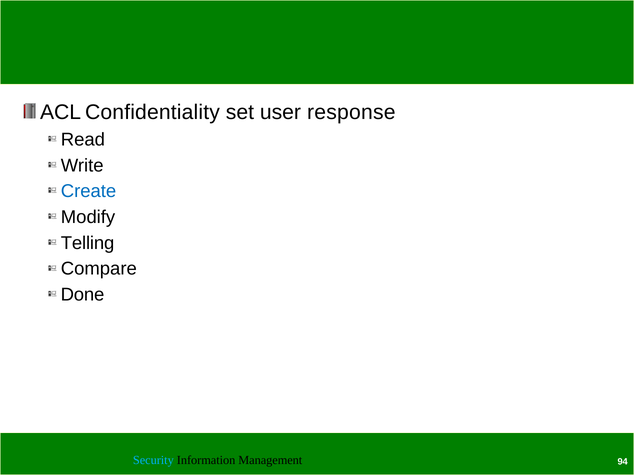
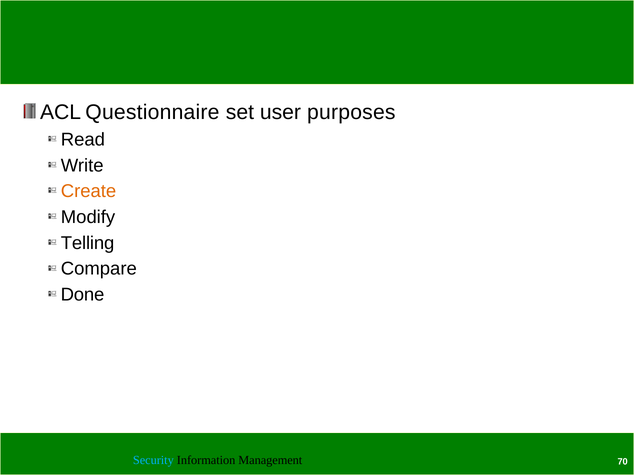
Confidentiality: Confidentiality -> Questionnaire (152, 112)
response: response -> purposes (351, 112)
Create colour: blue -> orange (89, 191)
94: 94 -> 70 (623, 462)
